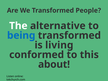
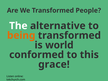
being colour: blue -> orange (21, 35)
living: living -> world (59, 45)
about: about -> grace (54, 64)
